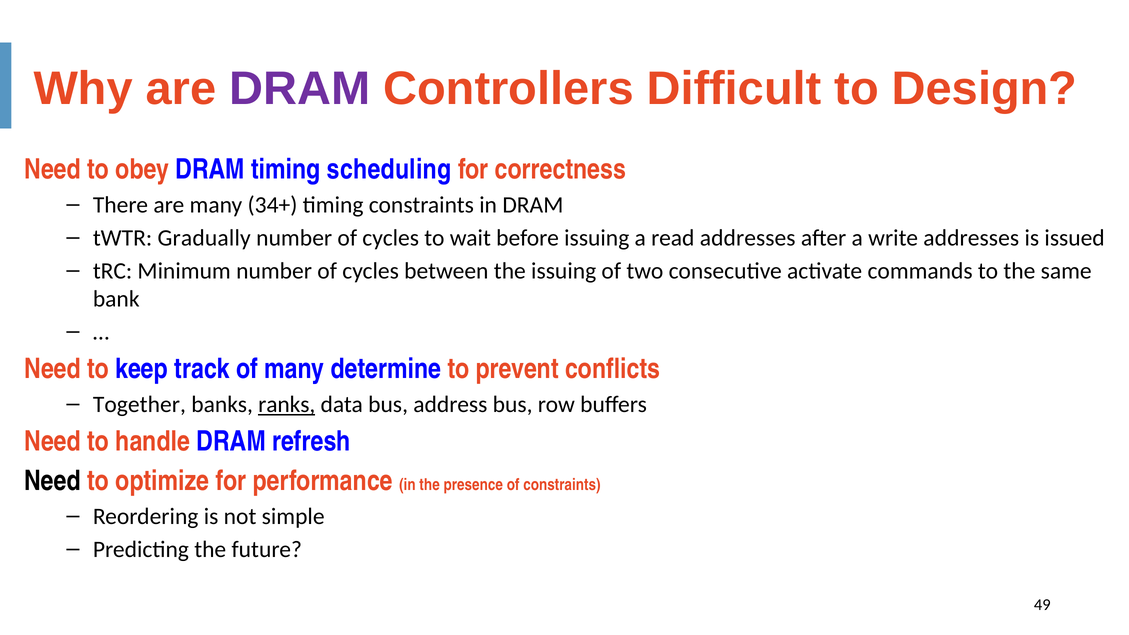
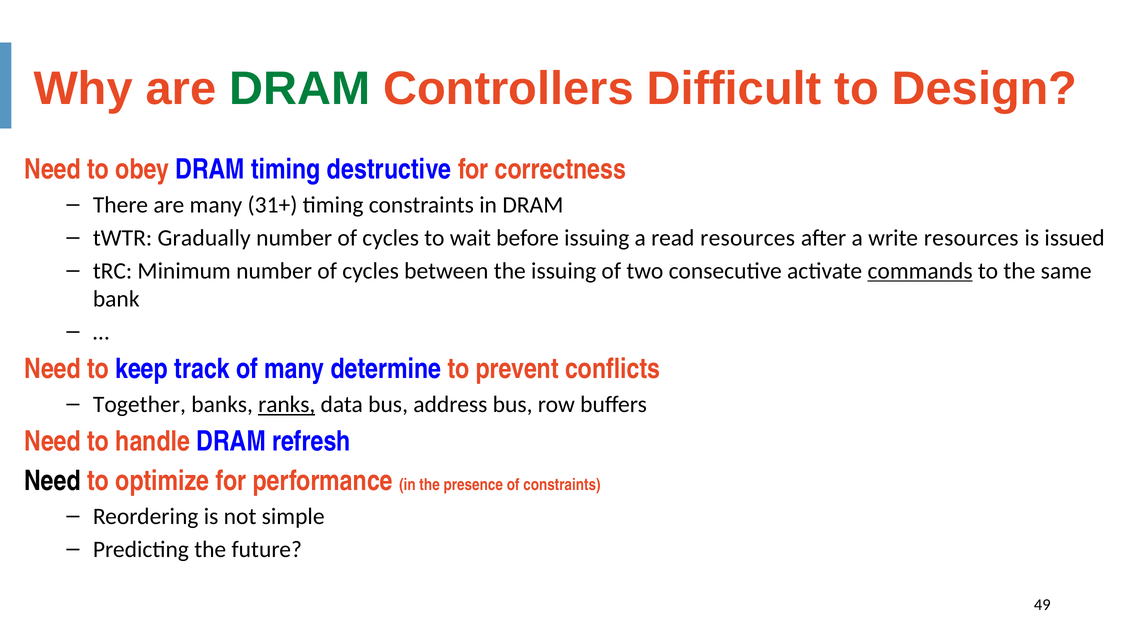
DRAM colour: purple -> green (300, 89)
scheduling: scheduling -> destructive (389, 170)
34+: 34+ -> 31+ (273, 205)
read addresses: addresses -> resources (748, 238)
write addresses: addresses -> resources (971, 238)
commands underline: none -> present (920, 271)
